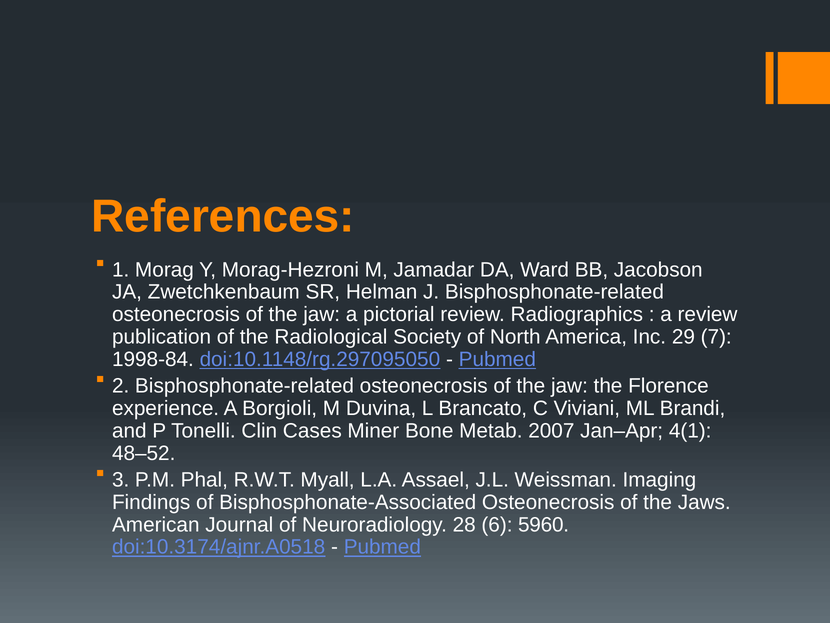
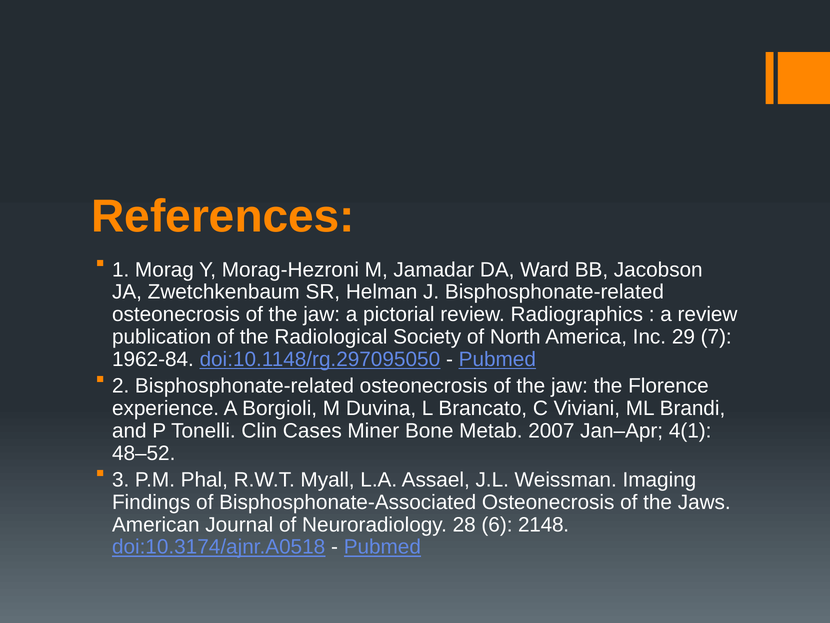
1998-84: 1998-84 -> 1962-84 (153, 359)
5960: 5960 -> 2148 (544, 524)
